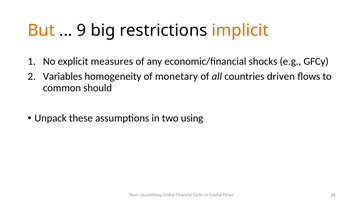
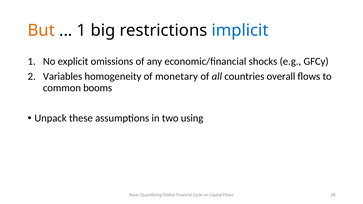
9: 9 -> 1 (82, 30)
implicit colour: orange -> blue (240, 30)
measures: measures -> omissions (112, 61)
driven: driven -> overall (281, 77)
should: should -> booms (98, 88)
